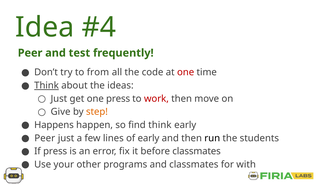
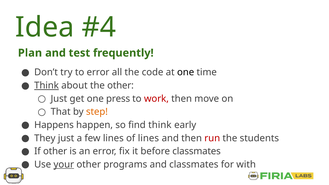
Peer: Peer -> Plan (30, 53)
to from: from -> error (98, 72)
one colour: red -> black (186, 72)
the ideas: ideas -> other (120, 86)
Give: Give -> That (61, 112)
Peer: Peer -> They (45, 138)
of early: early -> lines (148, 138)
run colour: black -> red (212, 138)
If press: press -> other (55, 151)
your underline: none -> present (64, 164)
